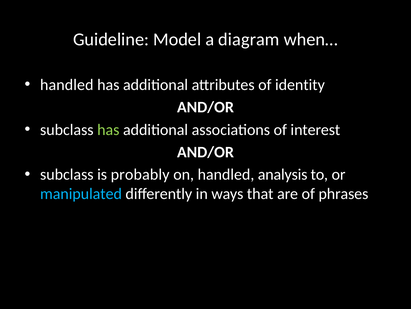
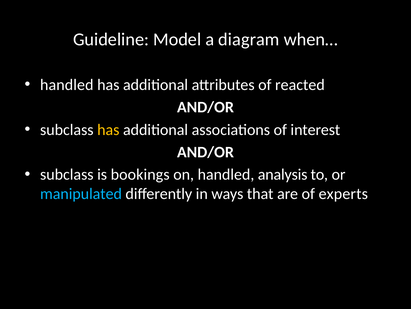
identity: identity -> reacted (300, 85)
has colour: light green -> yellow (108, 129)
probably: probably -> bookings (140, 174)
phrases: phrases -> experts (343, 193)
